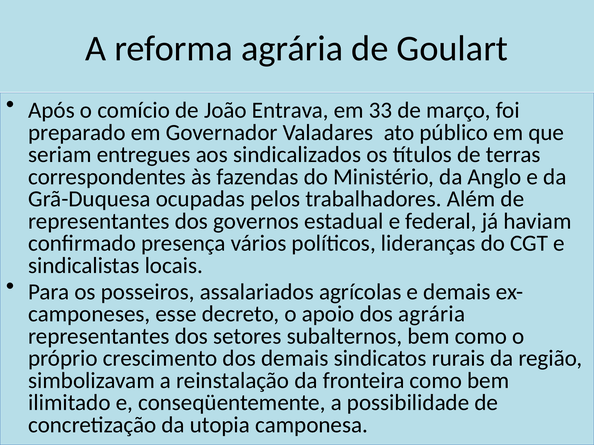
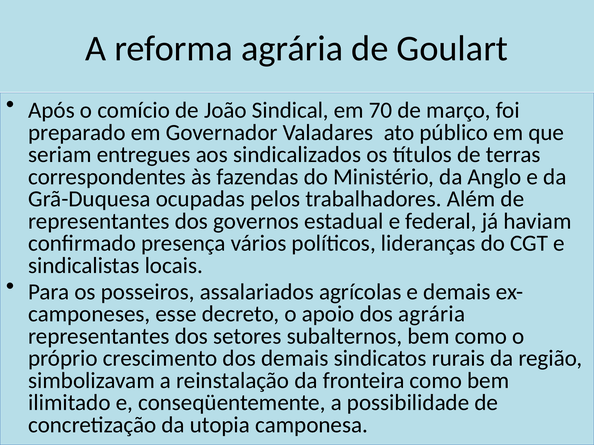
Entrava: Entrava -> Sindical (290, 110)
33: 33 -> 70 (381, 110)
